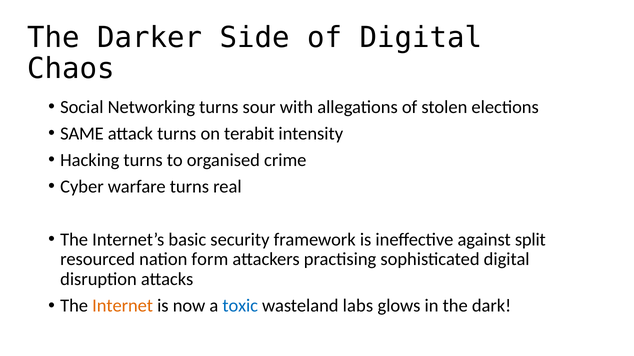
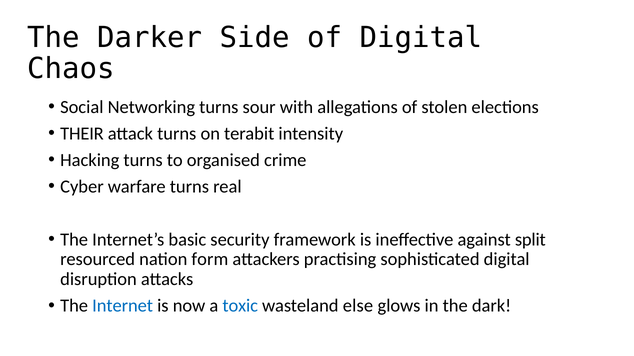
SAME: SAME -> THEIR (82, 134)
Internet colour: orange -> blue (123, 306)
labs: labs -> else (358, 306)
